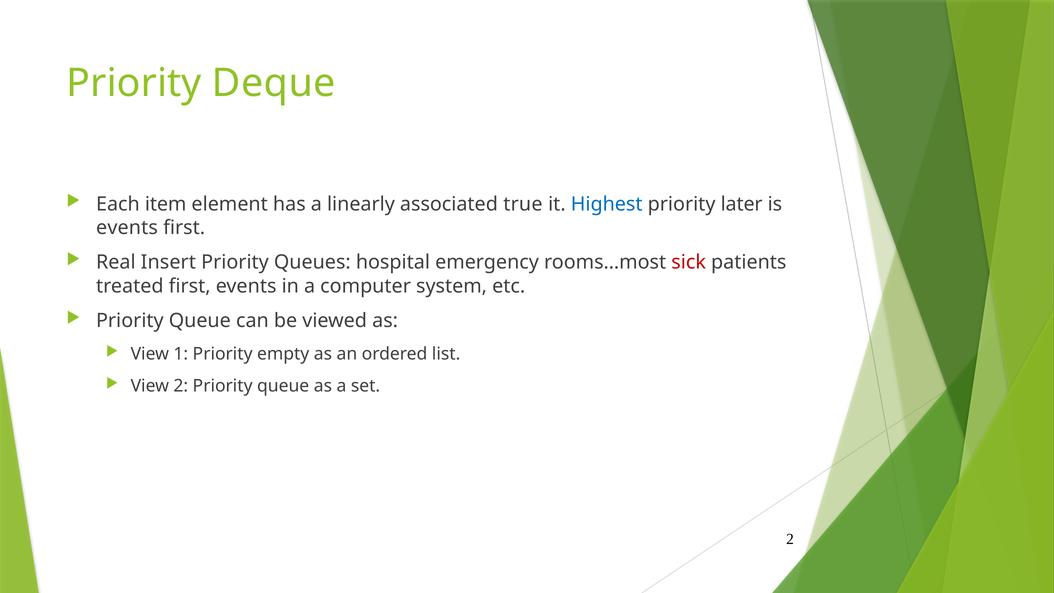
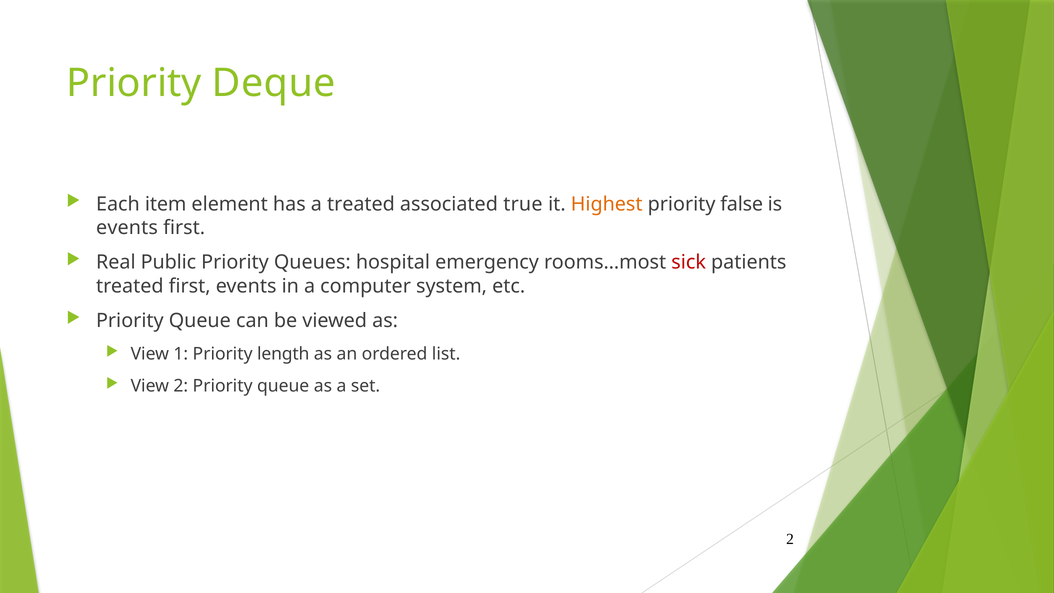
a linearly: linearly -> treated (361, 204)
Highest colour: blue -> orange (607, 204)
later: later -> false (742, 204)
Insert: Insert -> Public (168, 262)
empty: empty -> length (283, 354)
